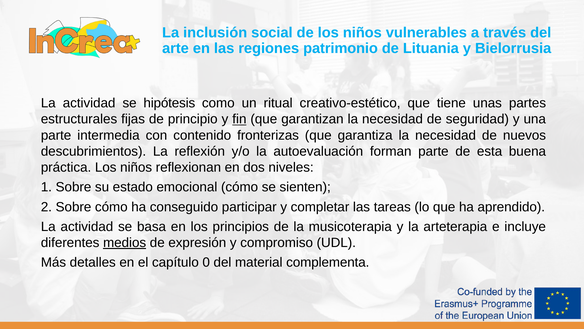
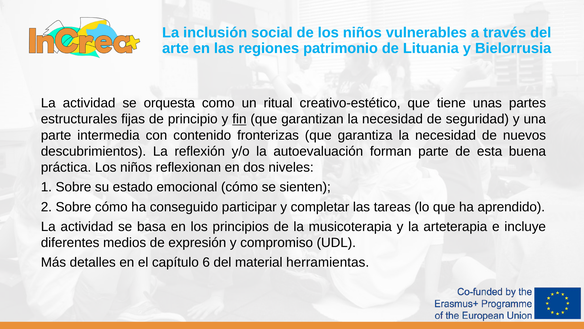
hipótesis: hipótesis -> orquesta (169, 103)
medios underline: present -> none (125, 242)
0: 0 -> 6 (206, 262)
complementa: complementa -> herramientas (328, 262)
